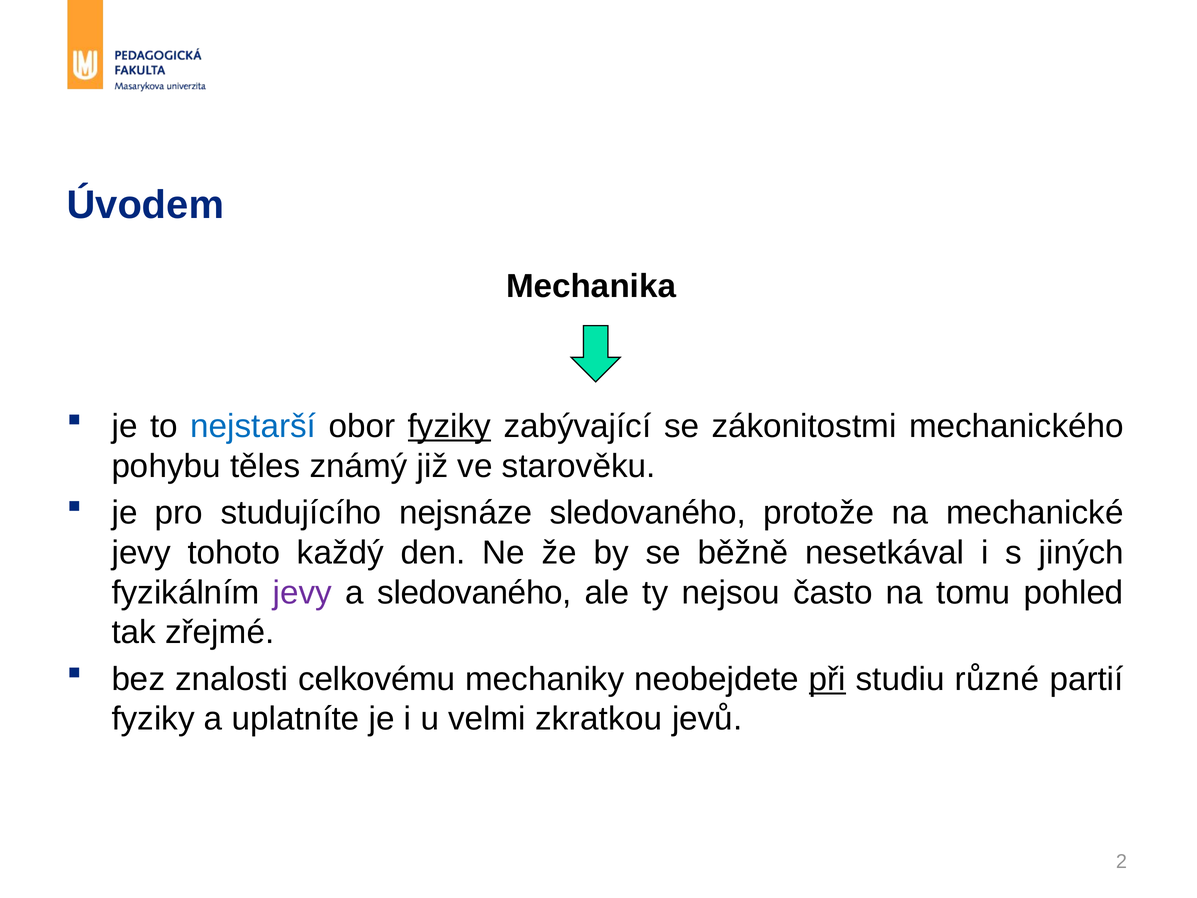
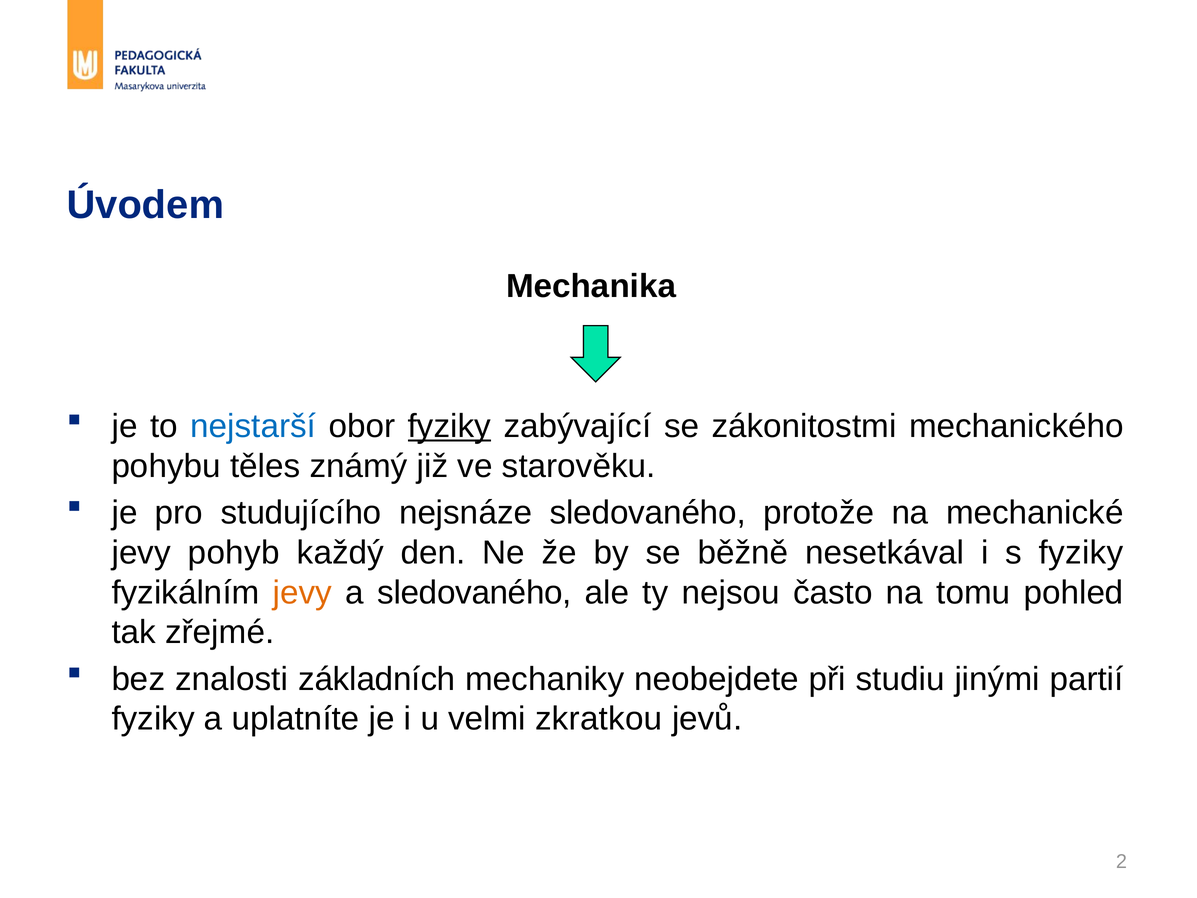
tohoto: tohoto -> pohyb (234, 553)
s jiných: jiných -> fyziky (1081, 553)
jevy colour: purple -> orange (302, 592)
celkovému: celkovému -> základních (377, 679)
při underline: present -> none (827, 679)
různé: různé -> jinými (997, 679)
